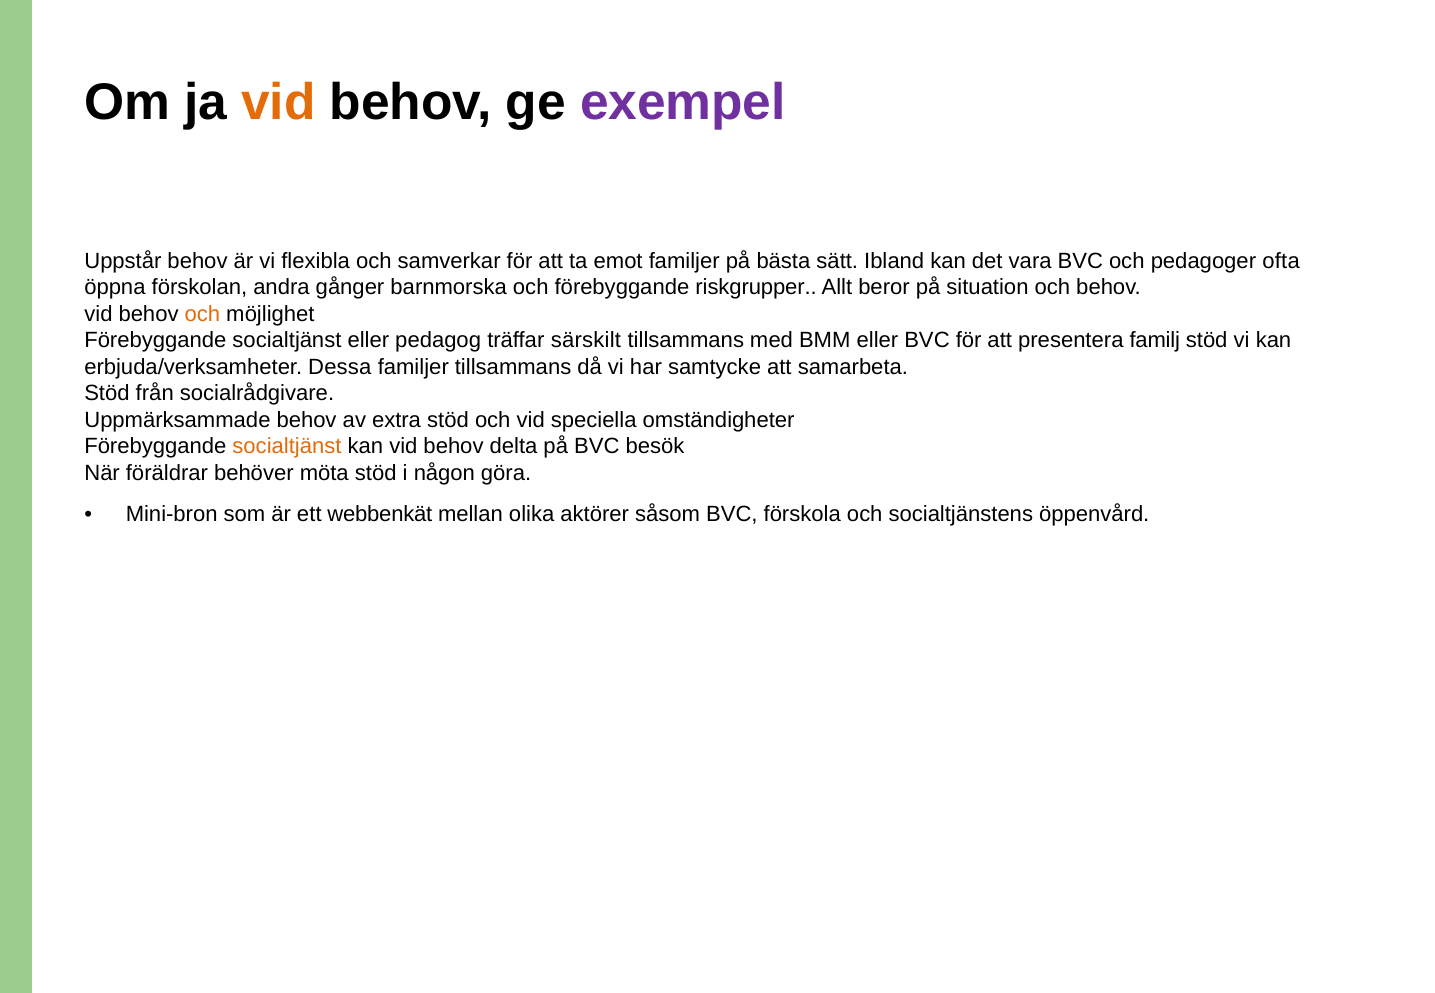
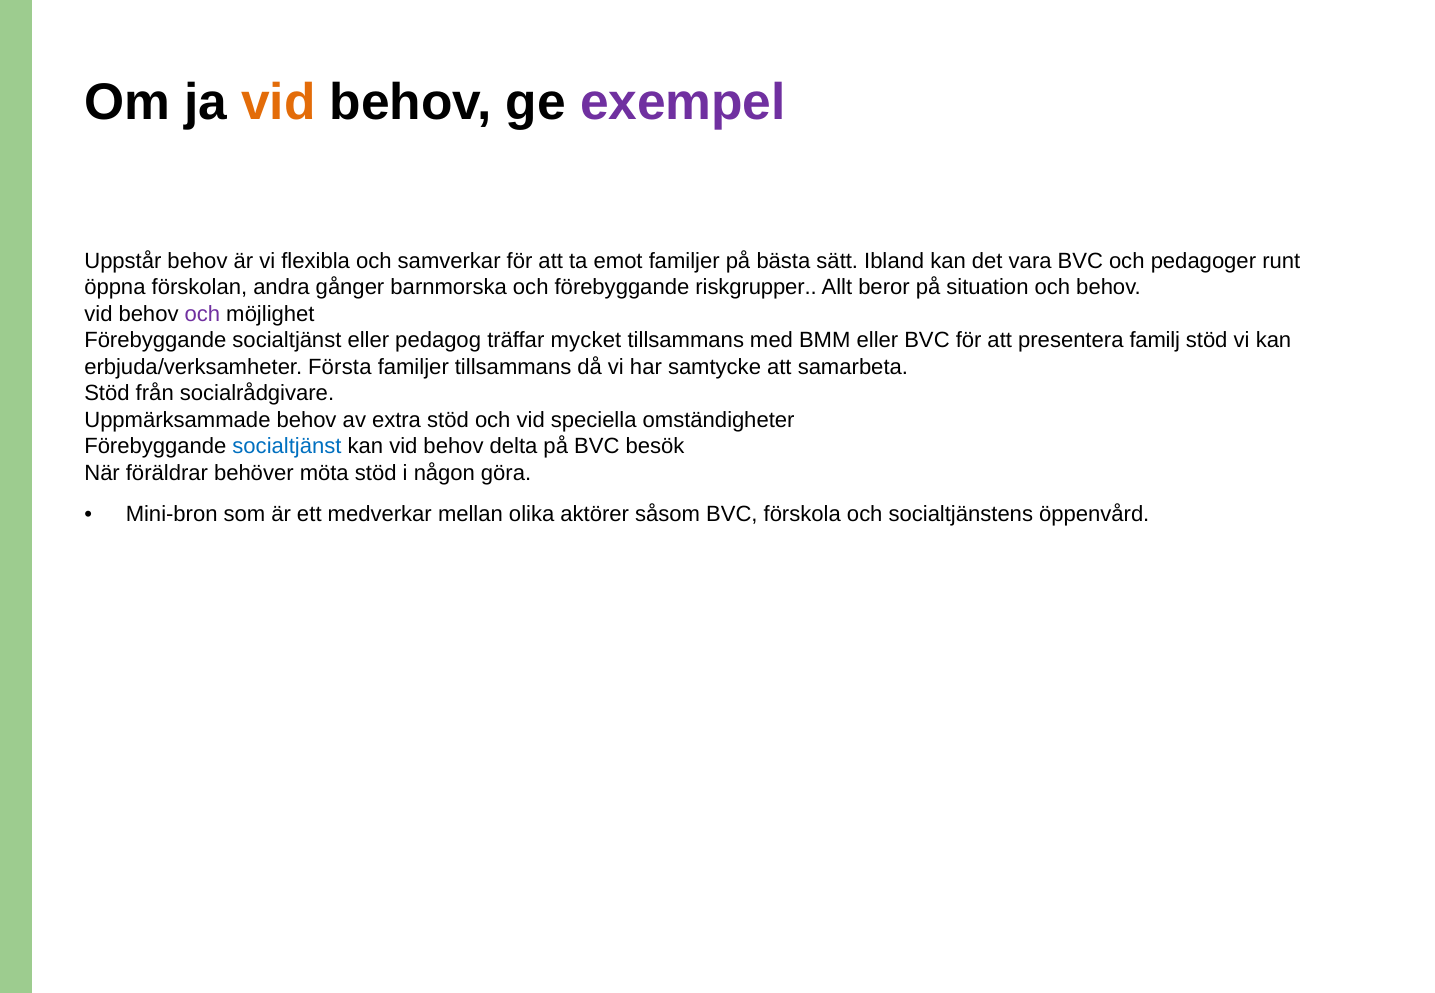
ofta: ofta -> runt (1281, 261)
och colour: orange -> purple (202, 314)
särskilt: särskilt -> mycket (586, 341)
Dessa: Dessa -> Första (340, 367)
socialtjänst colour: orange -> blue (287, 446)
webbenkät: webbenkät -> medverkar (380, 515)
